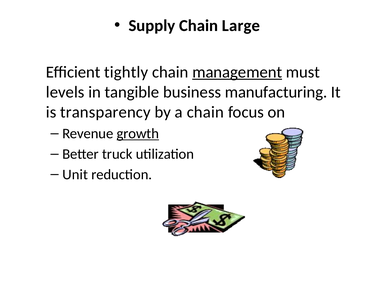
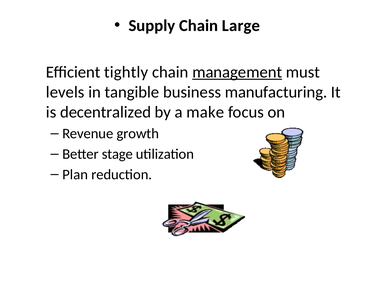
transparency: transparency -> decentralized (106, 112)
a chain: chain -> make (205, 112)
growth underline: present -> none (138, 134)
truck: truck -> stage (117, 154)
Unit: Unit -> Plan (75, 175)
